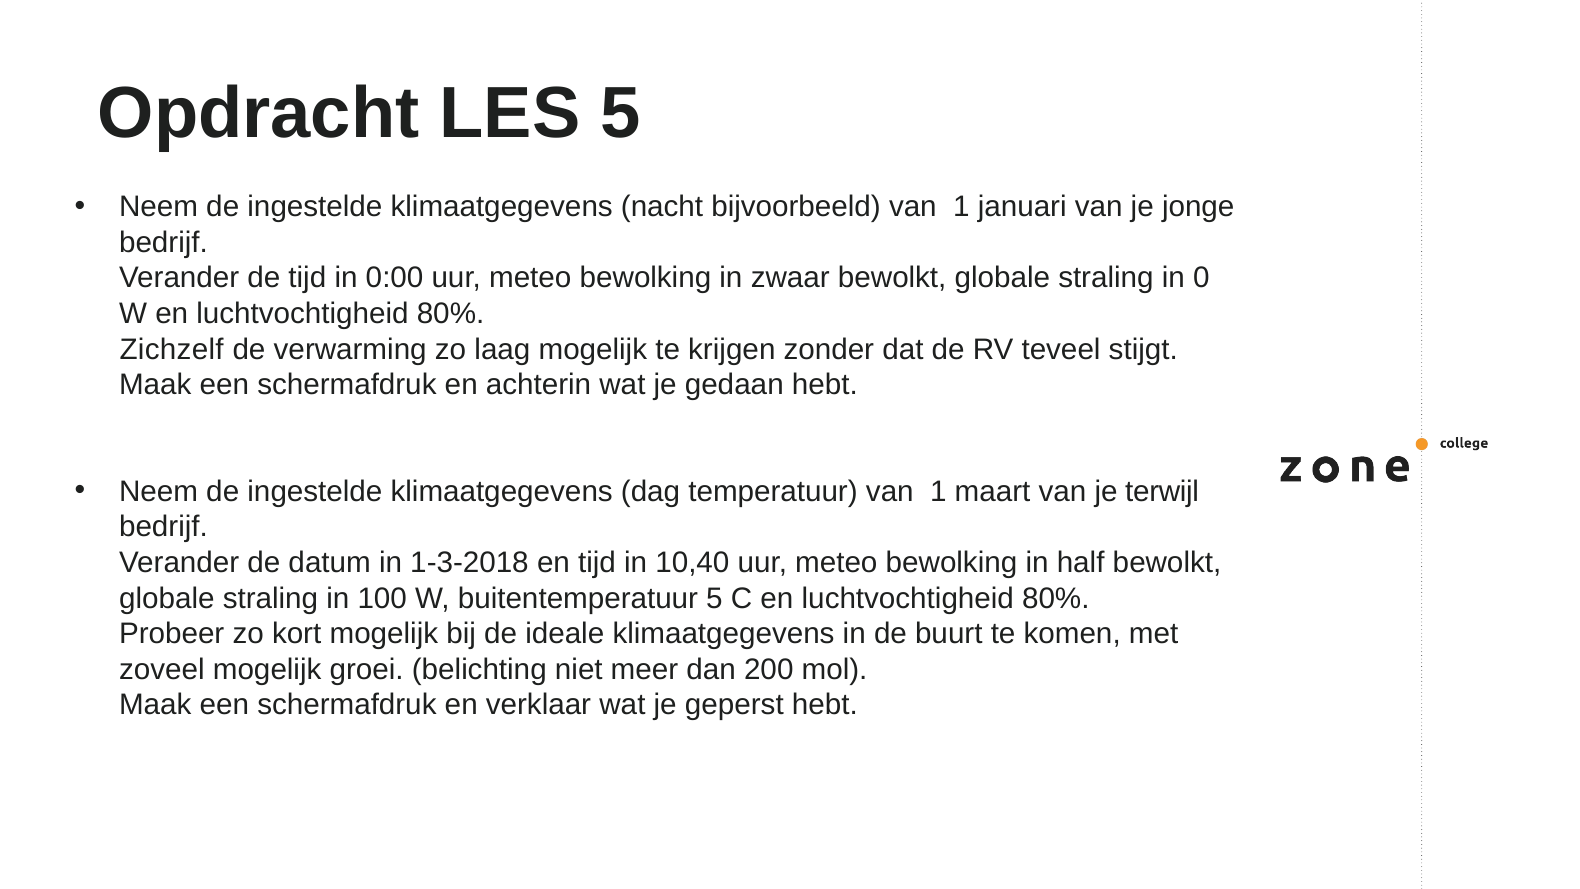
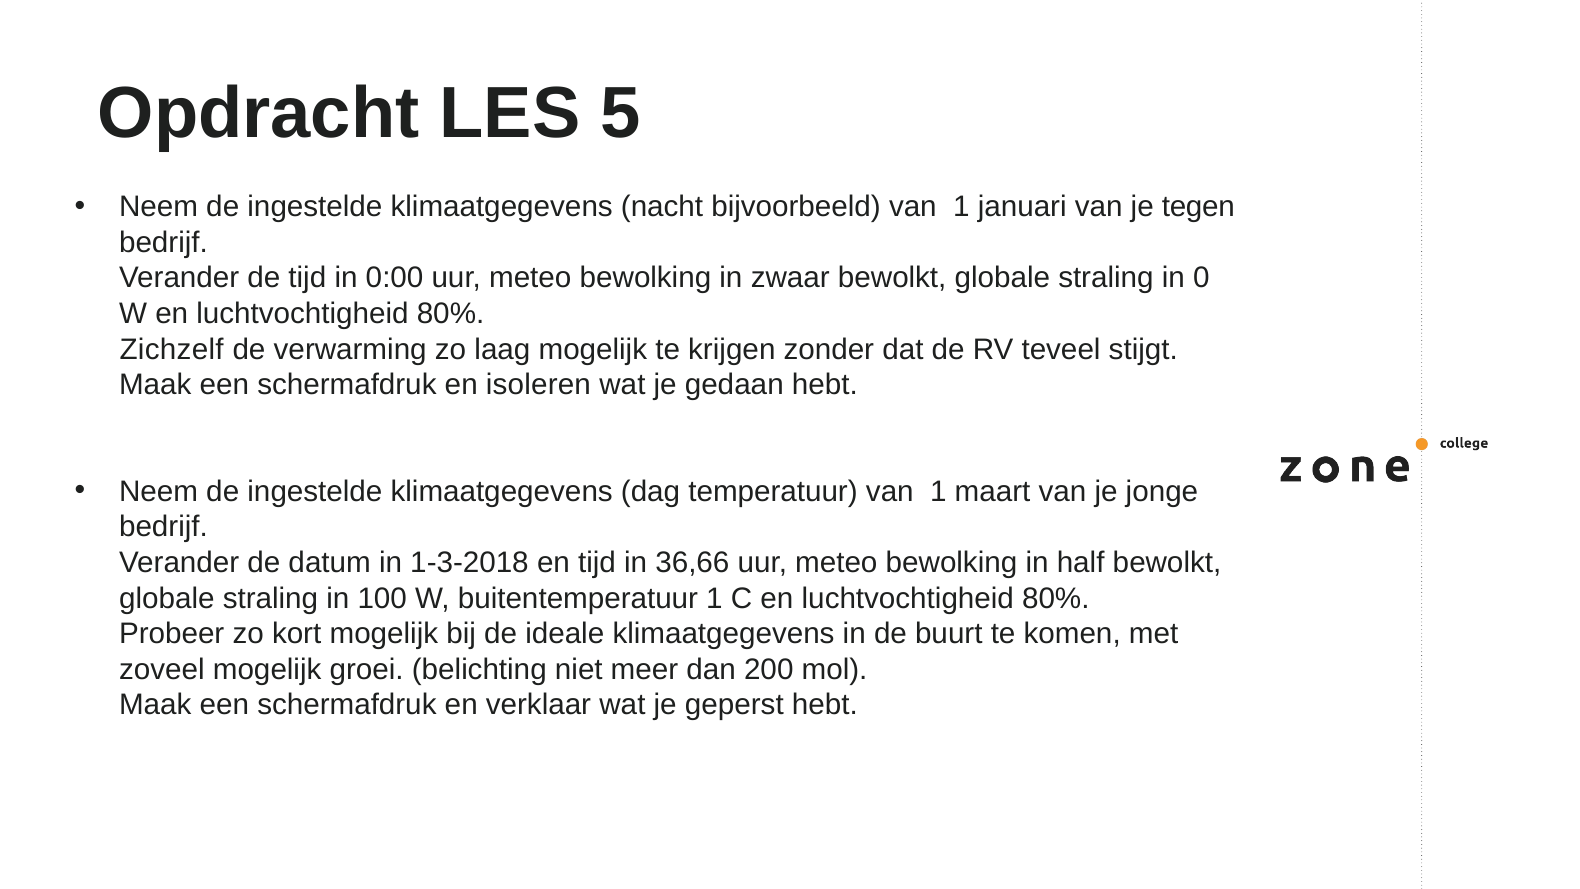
jonge: jonge -> tegen (1198, 207)
achterin: achterin -> isoleren (538, 385)
terwijl: terwijl -> jonge (1162, 491)
10,40: 10,40 -> 36,66 (692, 563)
buitentemperatuur 5: 5 -> 1 (714, 598)
